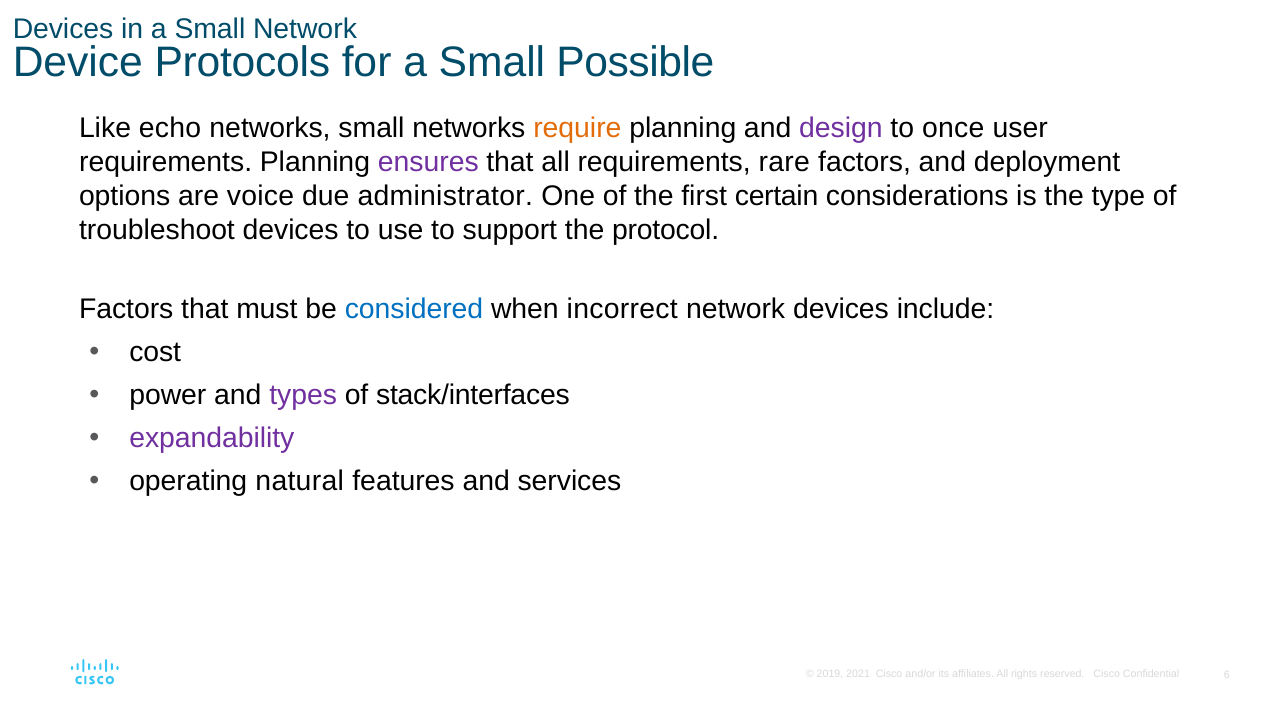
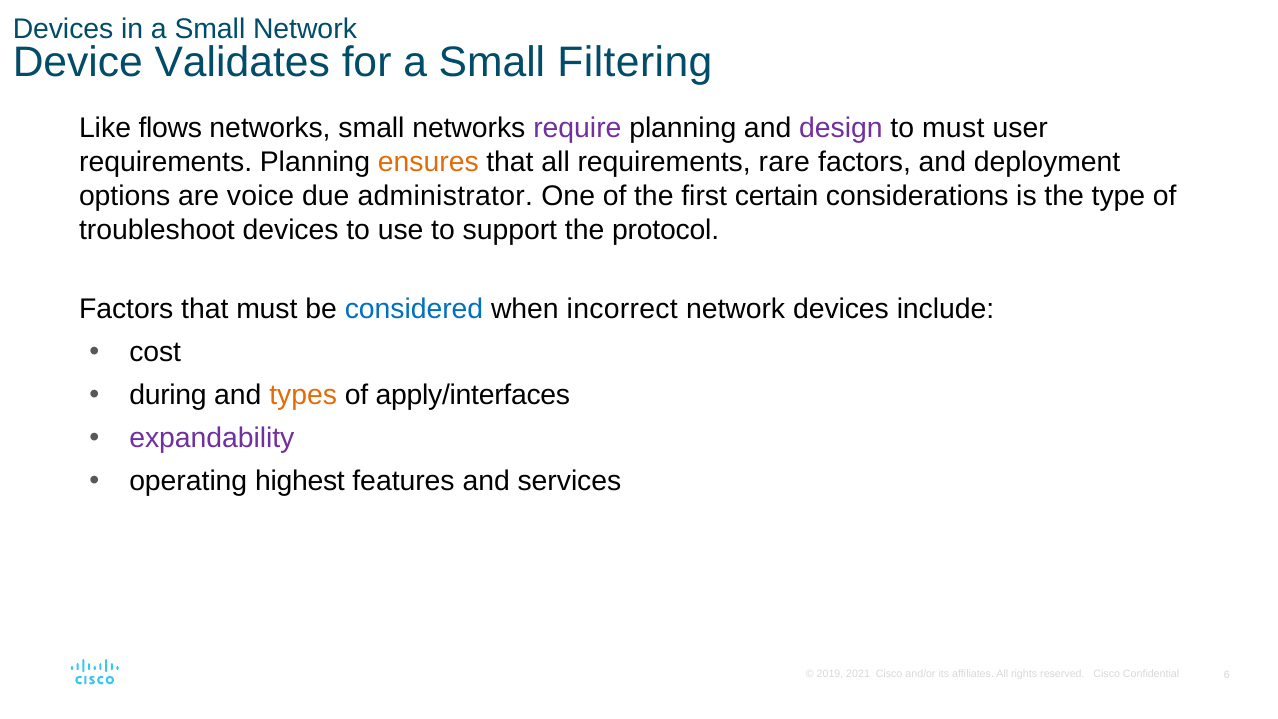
Protocols: Protocols -> Validates (242, 63)
Possible: Possible -> Filtering (635, 63)
echo: echo -> flows (170, 128)
require colour: orange -> purple (577, 128)
to once: once -> must (953, 128)
ensures colour: purple -> orange (428, 162)
power: power -> during (168, 395)
types colour: purple -> orange (303, 395)
stack/interfaces: stack/interfaces -> apply/interfaces (473, 395)
natural: natural -> highest (300, 481)
